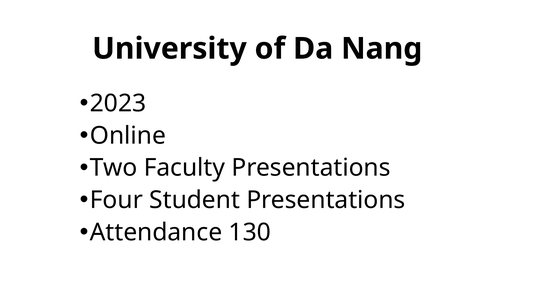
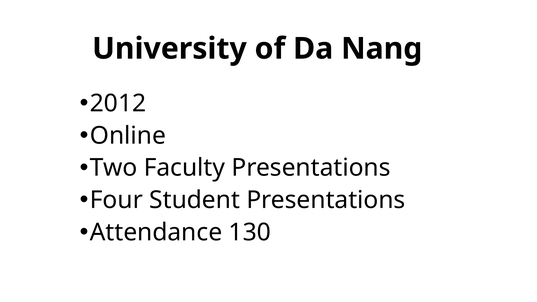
2023: 2023 -> 2012 (118, 103)
